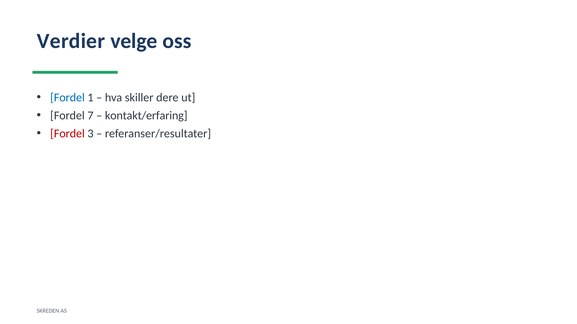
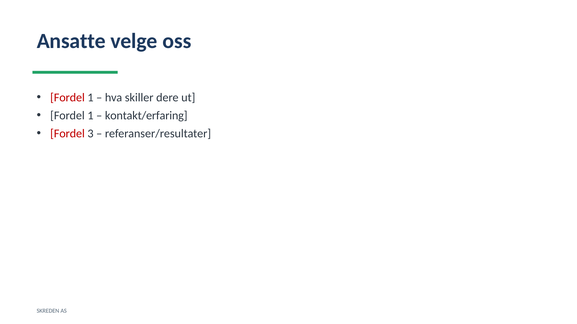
Verdier: Verdier -> Ansatte (71, 41)
Fordel colour: blue -> red (68, 98)
7: 7 -> 1 (90, 116)
